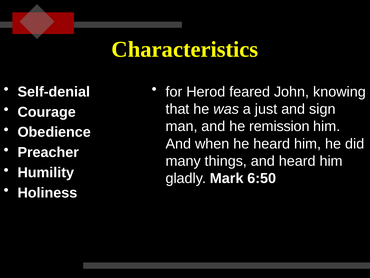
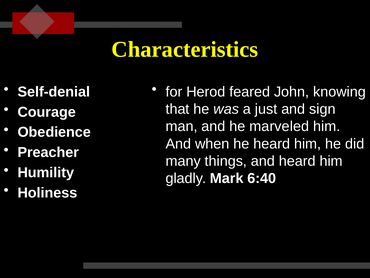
remission: remission -> marveled (279, 126)
6:50: 6:50 -> 6:40 (262, 178)
